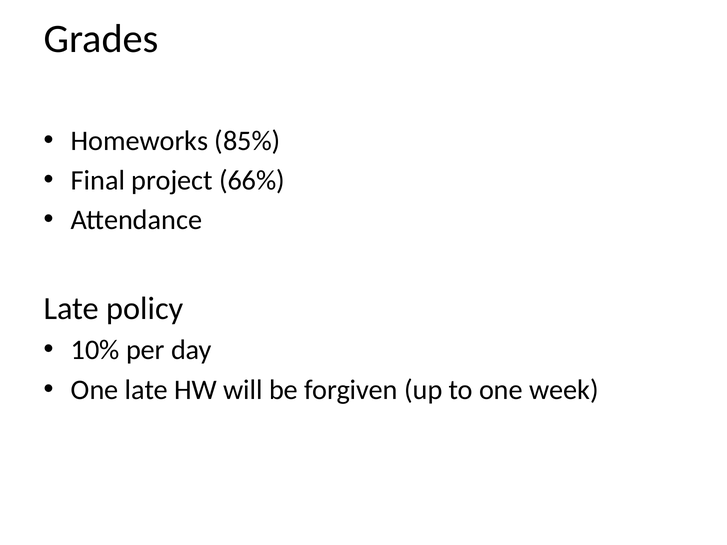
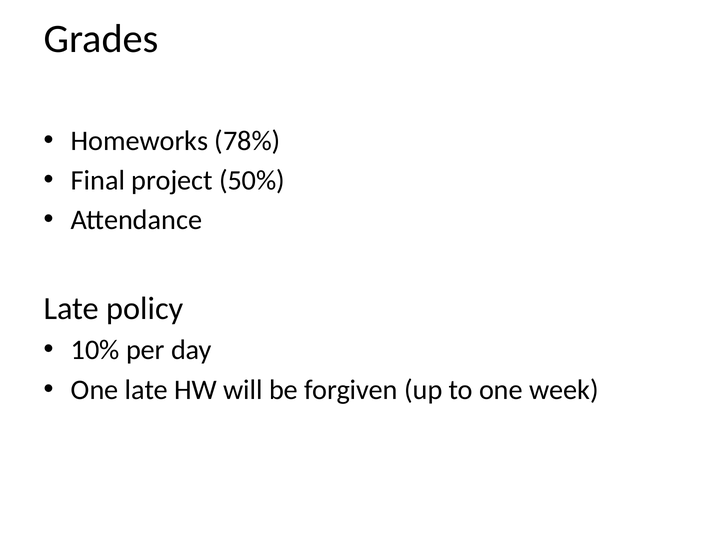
85%: 85% -> 78% (247, 141)
66%: 66% -> 50% (252, 181)
